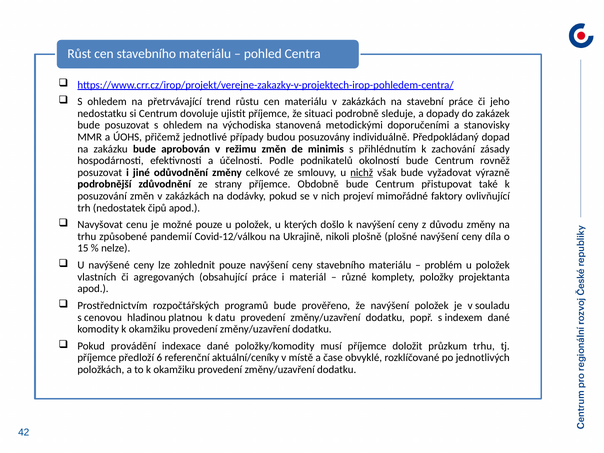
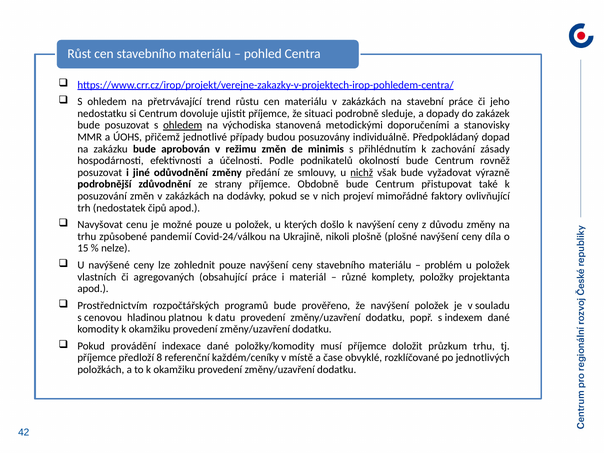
ohledem underline: none -> present (183, 125)
celkové: celkové -> předání (263, 173)
Covid-12/válkou: Covid-12/válkou -> Covid-24/válkou (231, 237)
6: 6 -> 8 (159, 358)
aktuální/ceníky: aktuální/ceníky -> každém/ceníky (245, 358)
